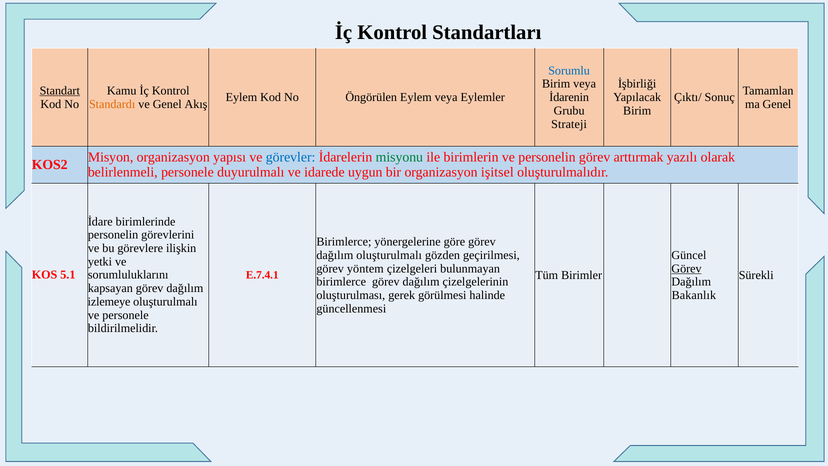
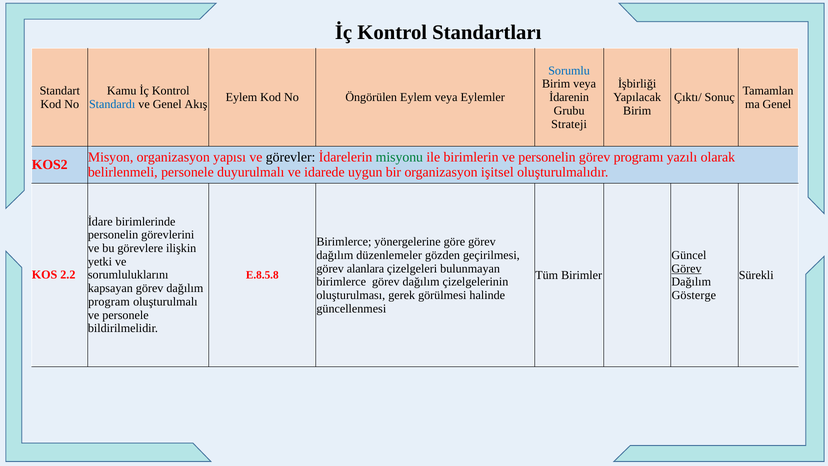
Standart underline: present -> none (60, 91)
Standardı colour: orange -> blue (112, 104)
görevler colour: blue -> black (291, 157)
arttırmak: arttırmak -> programı (639, 157)
dağılım oluşturulmalı: oluşturulmalı -> düzenlemeler (389, 255)
yöntem: yöntem -> alanlara (365, 268)
5.1: 5.1 -> 2.2 (68, 275)
E.7.4.1: E.7.4.1 -> E.8.5.8 (262, 275)
Bakanlık: Bakanlık -> Gösterge (694, 295)
izlemeye: izlemeye -> program (109, 302)
